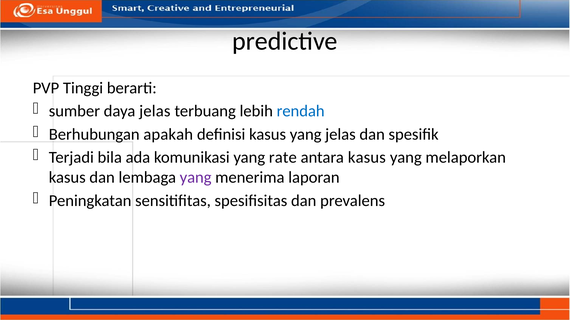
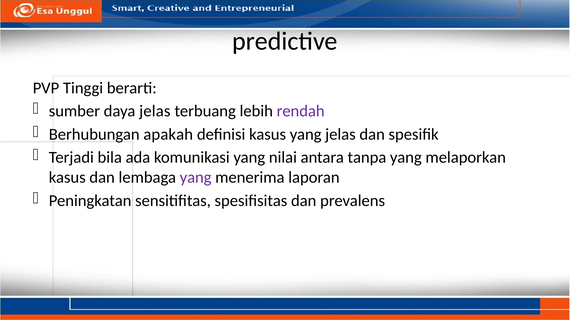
rendah colour: blue -> purple (301, 111)
rate: rate -> nilai (283, 158)
antara kasus: kasus -> tanpa (367, 158)
